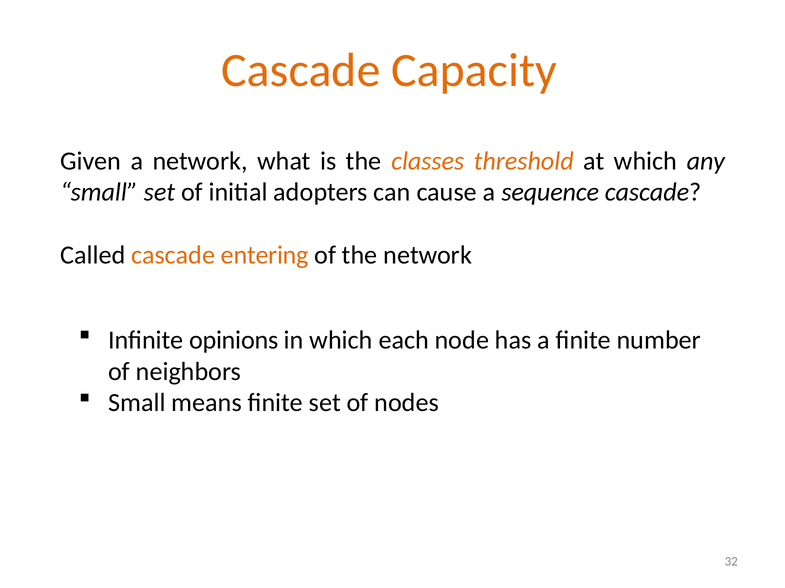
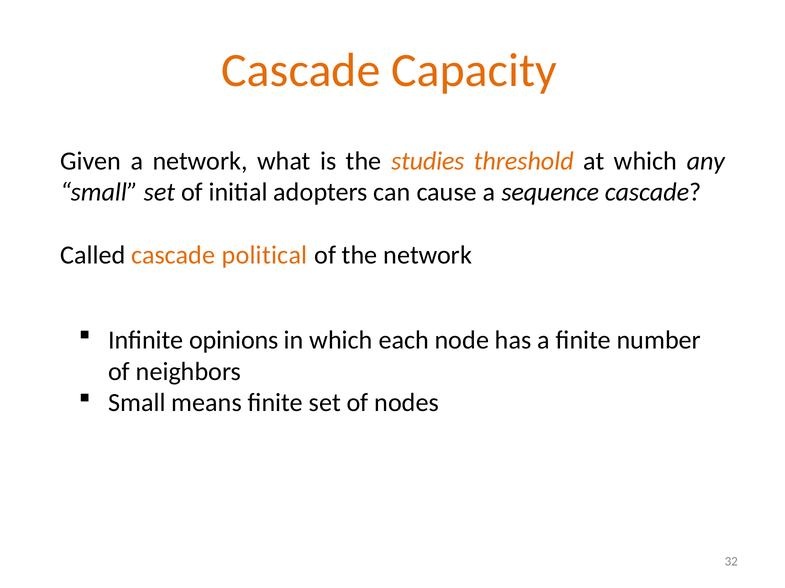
classes: classes -> studies (428, 161)
entering: entering -> political (265, 255)
